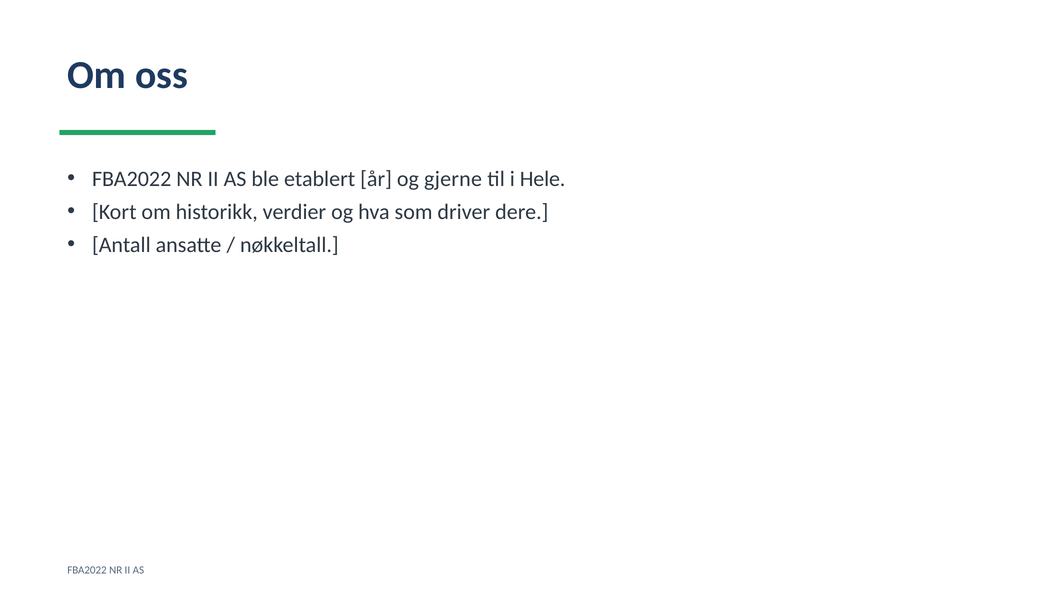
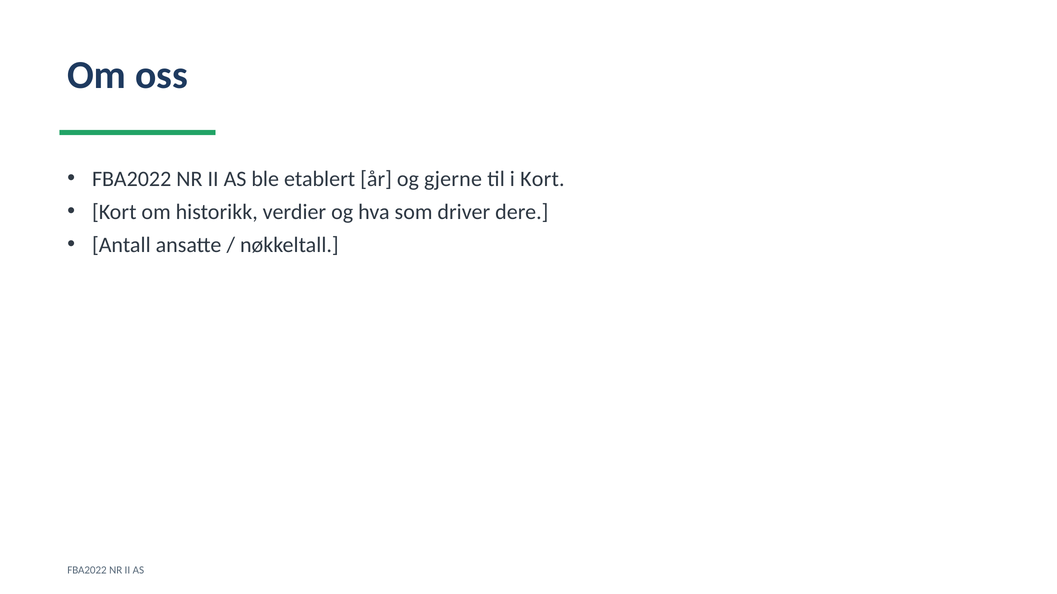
i Hele: Hele -> Kort (542, 179)
